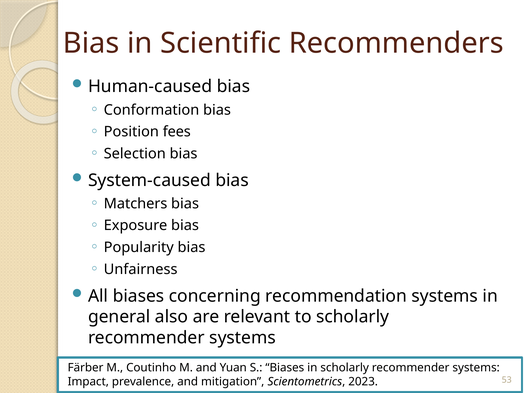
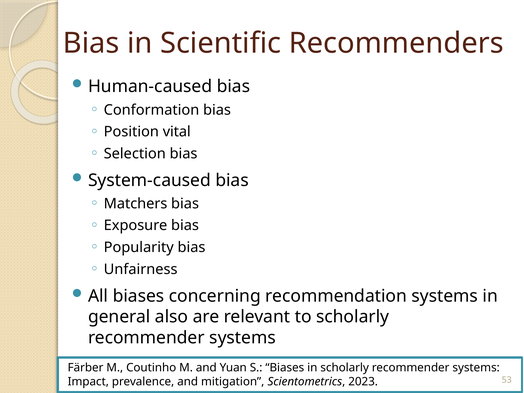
fees: fees -> vital (177, 132)
